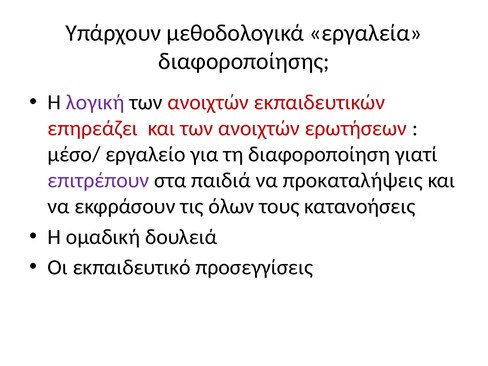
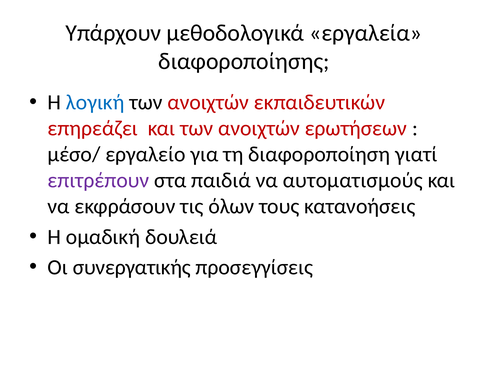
λογική colour: purple -> blue (95, 102)
προκαταλήψεις: προκαταλήψεις -> αυτοματισμούς (353, 180)
εκπαιδευτικό: εκπαιδευτικό -> συνεργατικής (132, 267)
